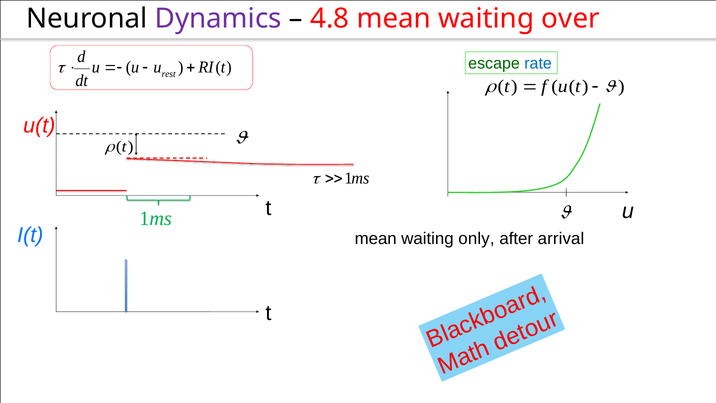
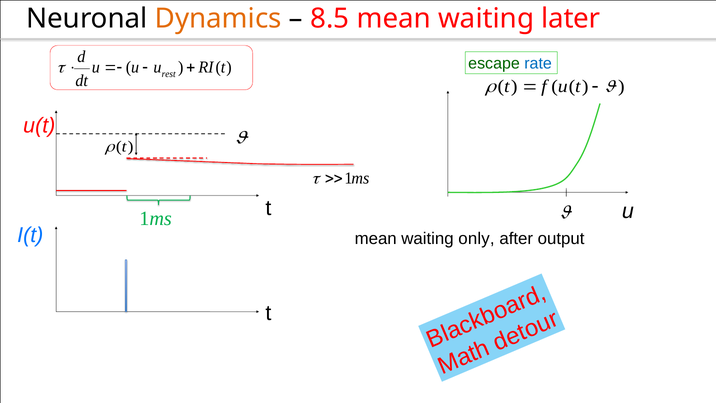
Dynamics colour: purple -> orange (218, 19)
4.8: 4.8 -> 8.5 (330, 19)
over: over -> later (571, 19)
arrival: arrival -> output (561, 239)
